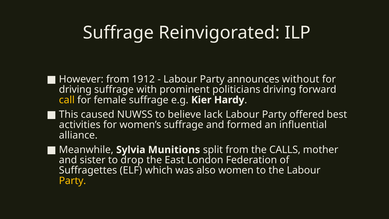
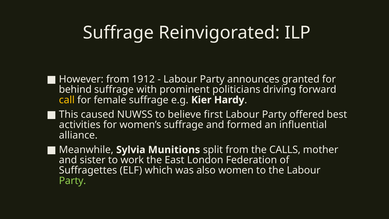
without: without -> granted (301, 79)
driving: driving -> behind (75, 90)
lack: lack -> first (213, 114)
drop: drop -> work (132, 160)
Party colour: yellow -> light green (73, 181)
